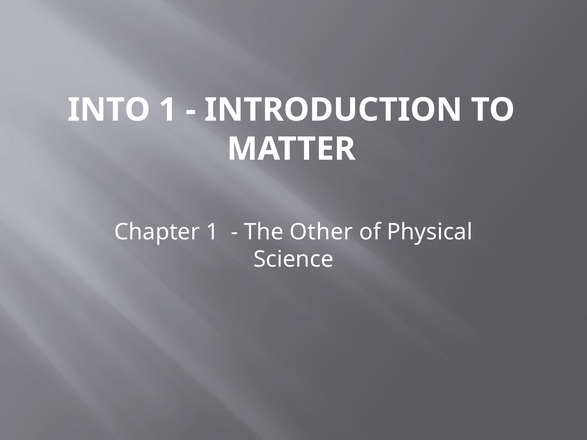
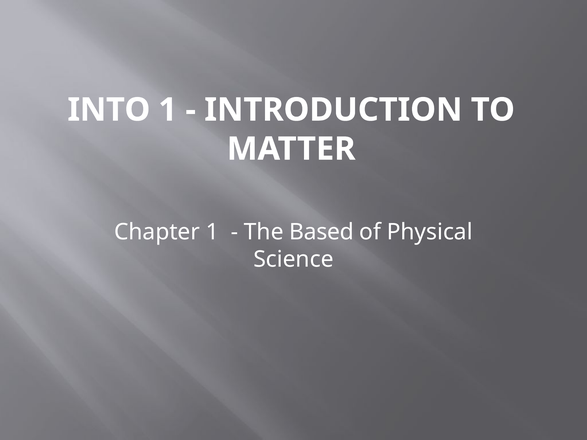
Other: Other -> Based (322, 232)
